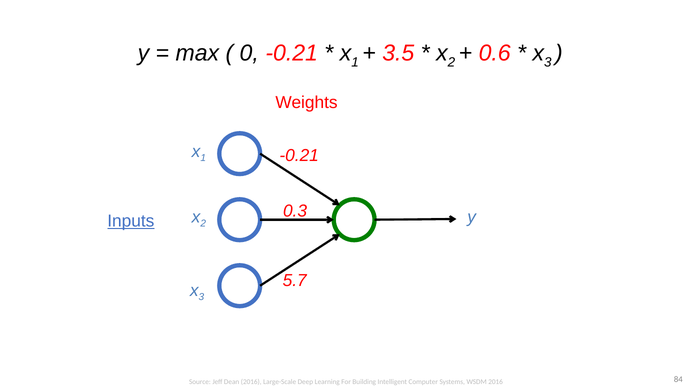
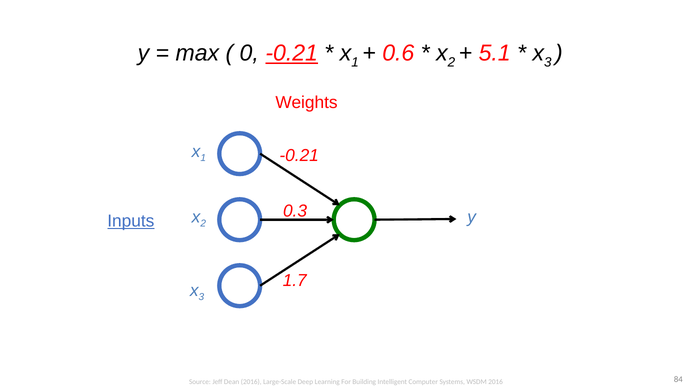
-0.21 underline: none -> present (292, 53)
3.5: 3.5 -> 0.6 (398, 53)
0.6: 0.6 -> 5.1 (495, 53)
5.7: 5.7 -> 1.7 (295, 281)
